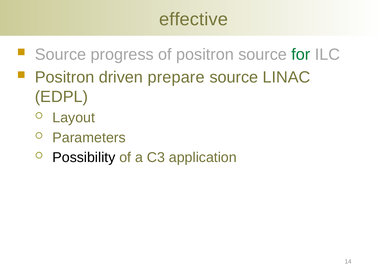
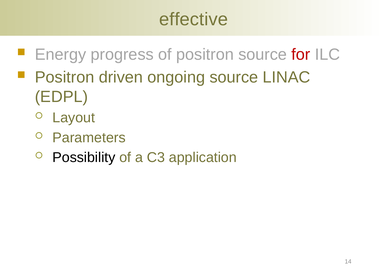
Source: Source -> Energy (61, 55)
for colour: green -> red (301, 55)
prepare: prepare -> ongoing (176, 77)
